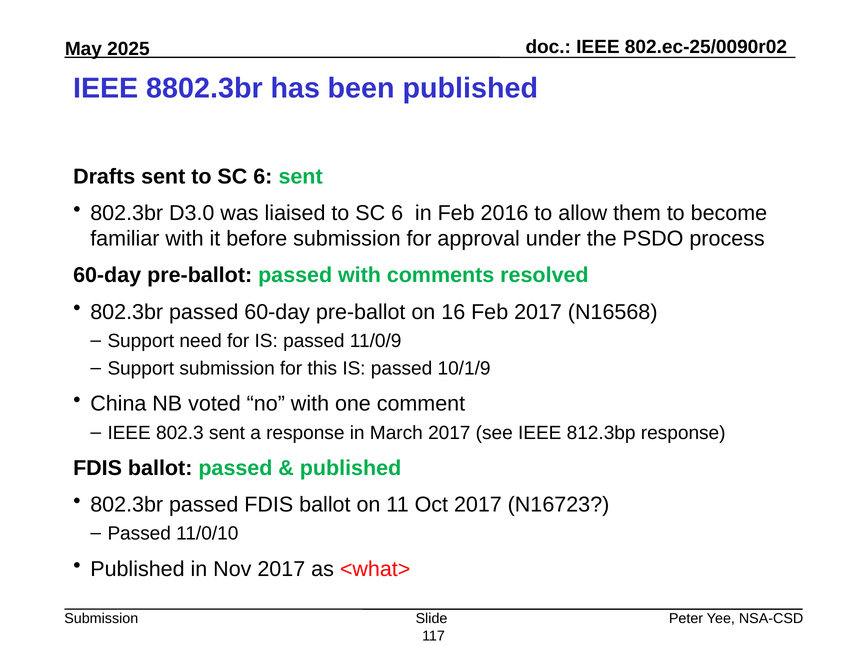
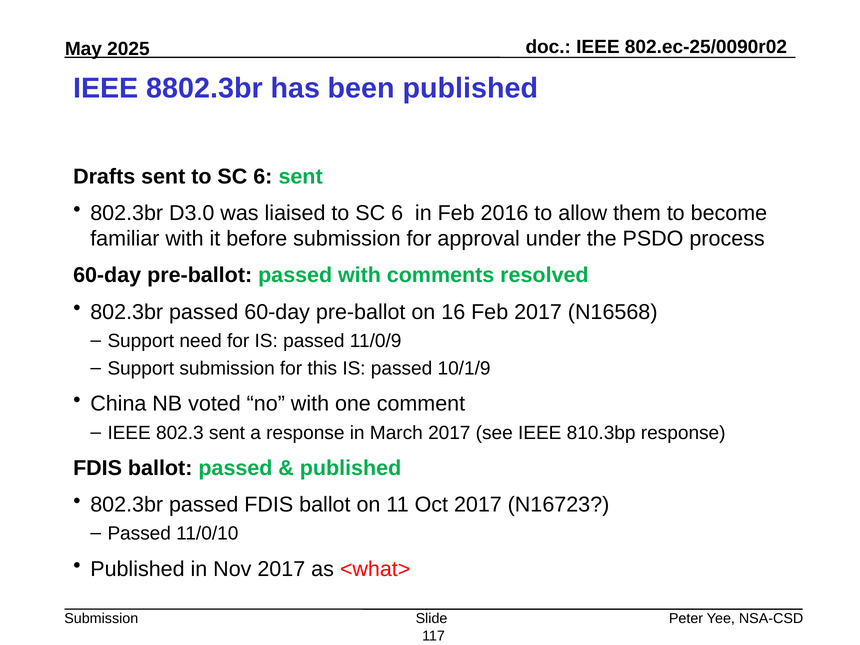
812.3bp: 812.3bp -> 810.3bp (601, 433)
